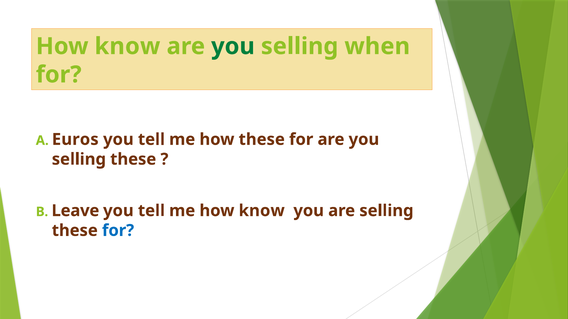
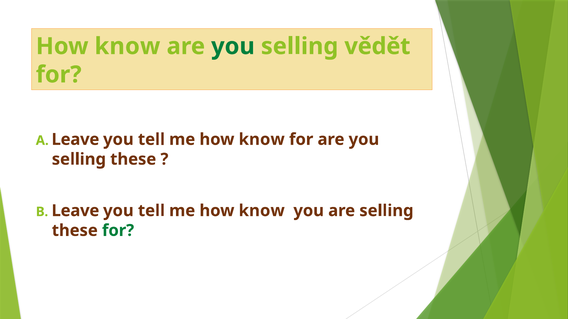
when: when -> vědět (377, 46)
Euros: Euros -> Leave (75, 140)
these: these -> know (262, 140)
for colour: blue -> green (118, 231)
